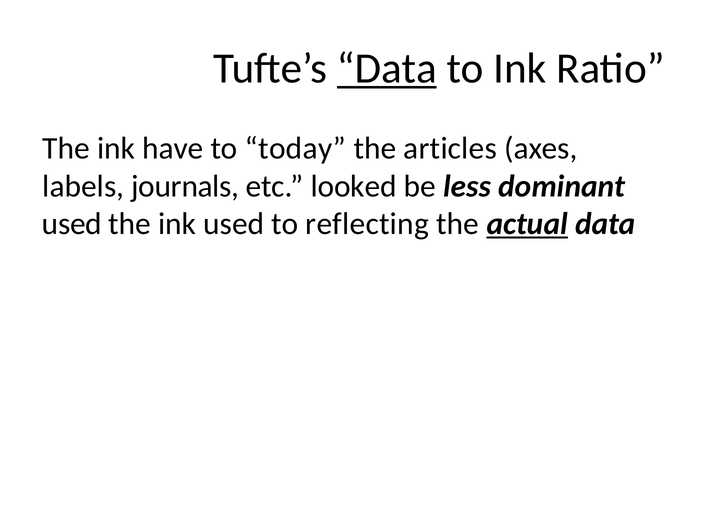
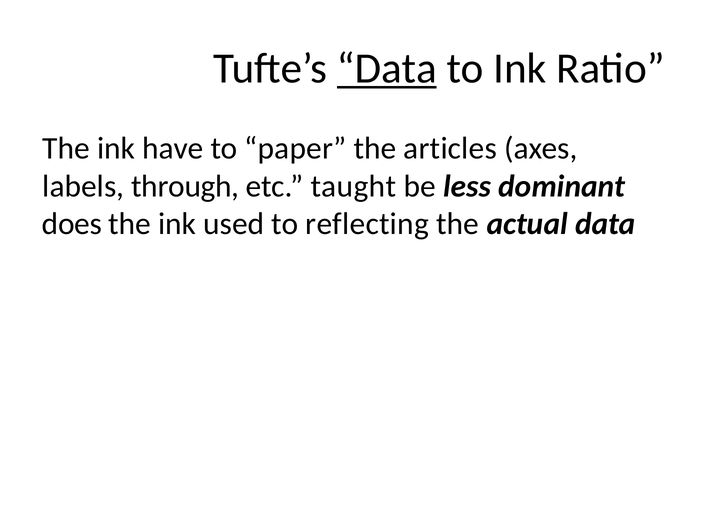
today: today -> paper (295, 149)
journals: journals -> through (185, 186)
looked: looked -> taught (353, 186)
used: used -> does (72, 224)
actual underline: present -> none (527, 224)
